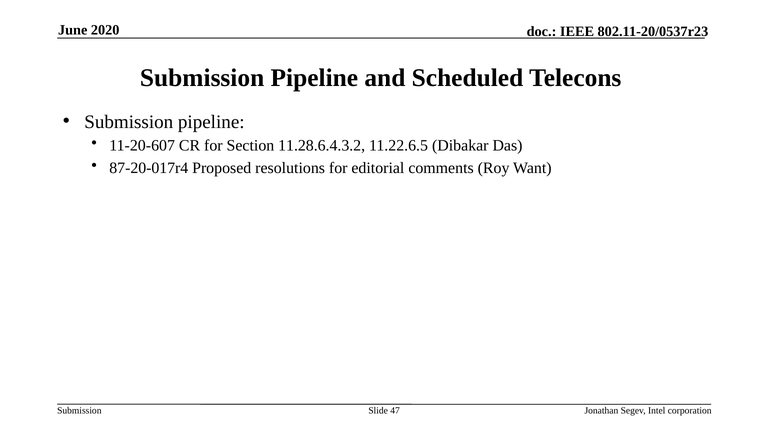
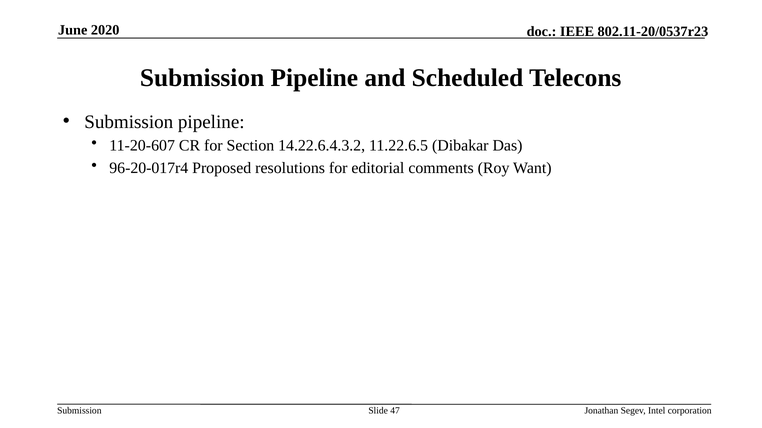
11.28.6.4.3.2: 11.28.6.4.3.2 -> 14.22.6.4.3.2 (322, 146)
87-20-017r4: 87-20-017r4 -> 96-20-017r4 (149, 168)
